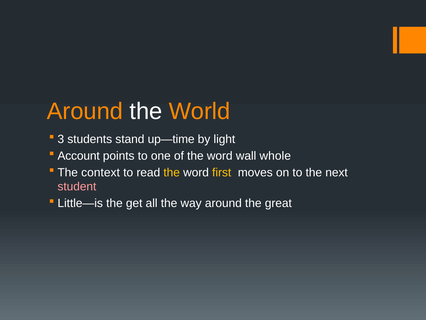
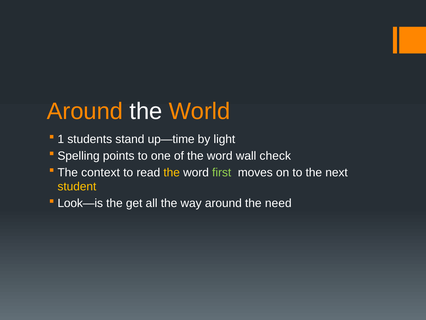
3: 3 -> 1 (61, 139)
Account: Account -> Spelling (79, 156)
whole: whole -> check (275, 156)
first colour: yellow -> light green (222, 172)
student colour: pink -> yellow (77, 186)
Little—is: Little—is -> Look—is (80, 203)
great: great -> need (278, 203)
